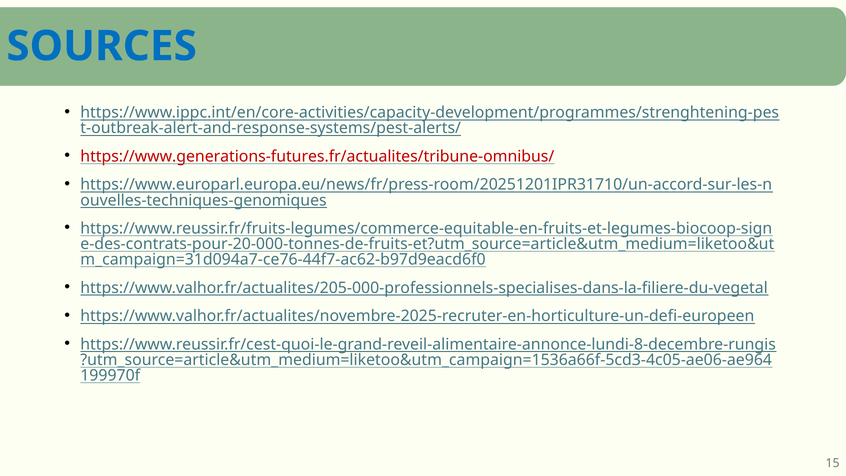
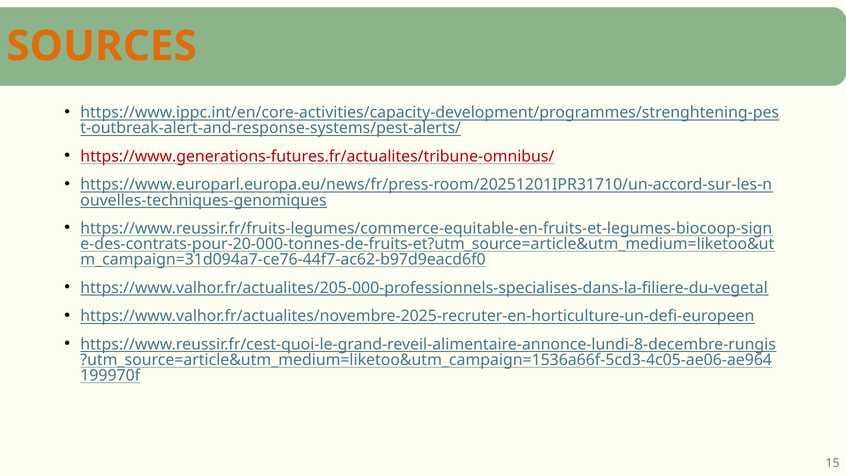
SOURCES colour: blue -> orange (102, 46)
